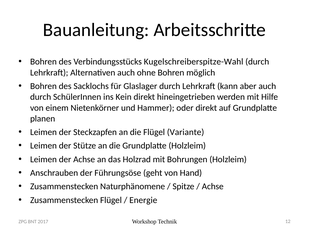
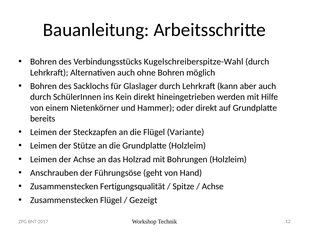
planen: planen -> bereits (43, 118)
Naturphänomene: Naturphänomene -> Fertigungsqualität (133, 186)
Energie: Energie -> Gezeigt (143, 200)
